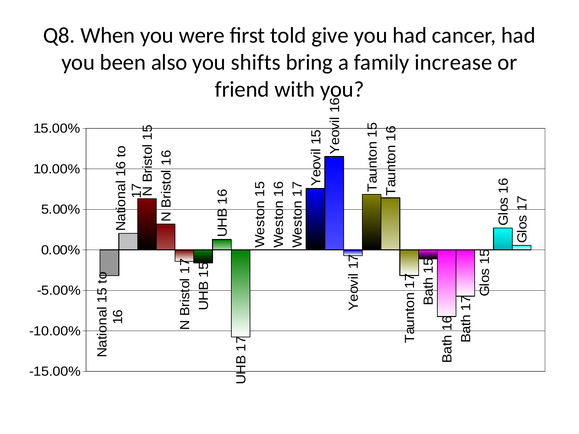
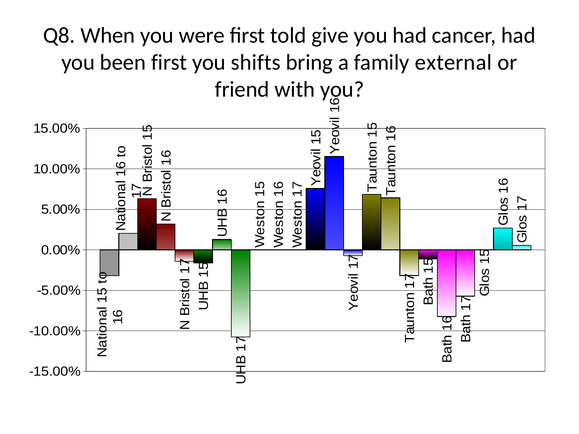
been also: also -> first (169, 62)
increase: increase -> external (453, 62)
